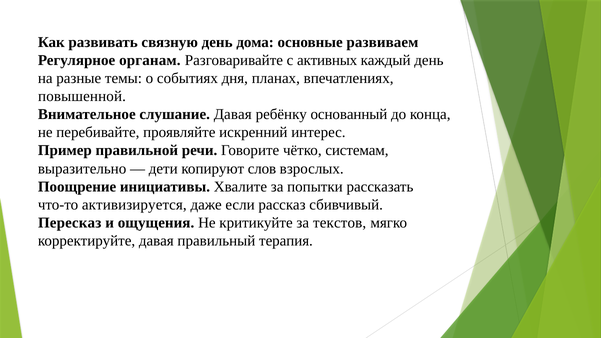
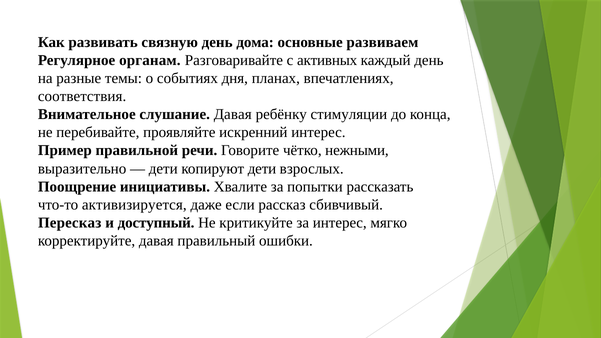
повышенной: повышенной -> соответствия (82, 96)
основанный: основанный -> стимуляции (349, 114)
системам: системам -> нежными (357, 151)
копируют слов: слов -> дети (262, 169)
ощущения: ощущения -> доступный (156, 223)
за текстов: текстов -> интерес (340, 223)
терапия: терапия -> ошибки (286, 241)
